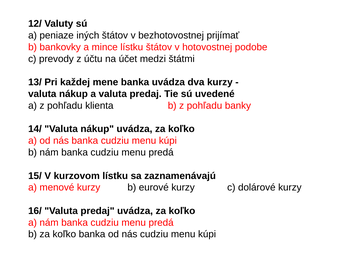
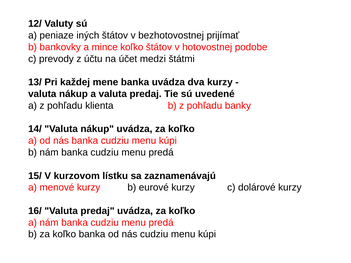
mince lístku: lístku -> koľko (132, 47)
